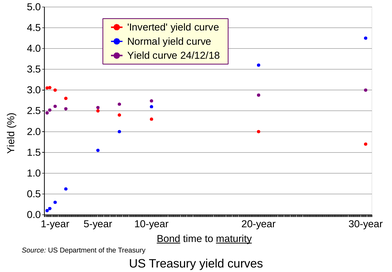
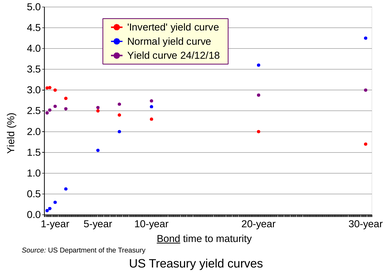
maturity underline: present -> none (234, 238)
